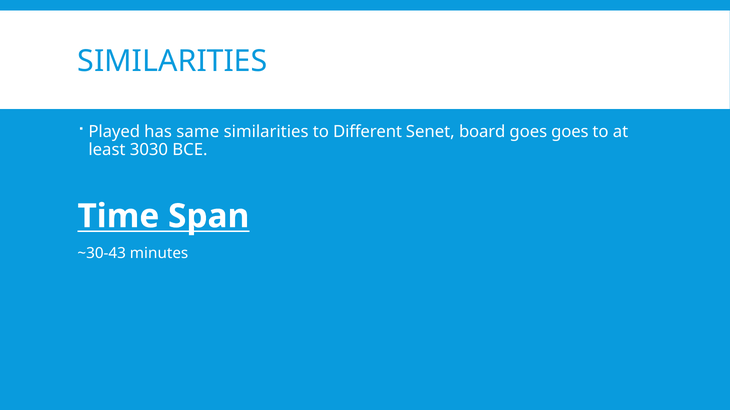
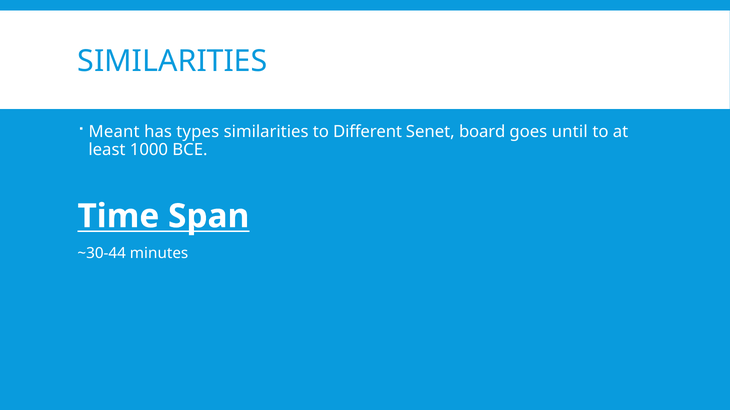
Played: Played -> Meant (114, 132)
same: same -> types (198, 132)
goes goes: goes -> until (570, 132)
3030: 3030 -> 1000 (149, 150)
~30-43: ~30-43 -> ~30-44 (102, 254)
